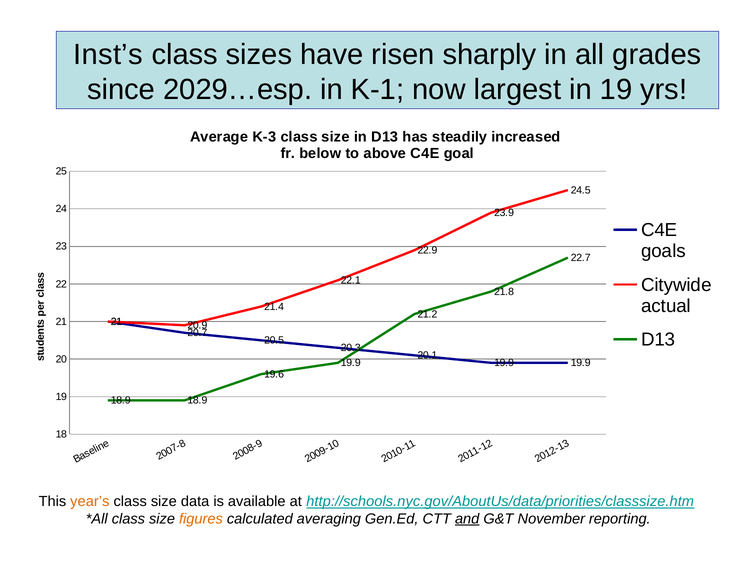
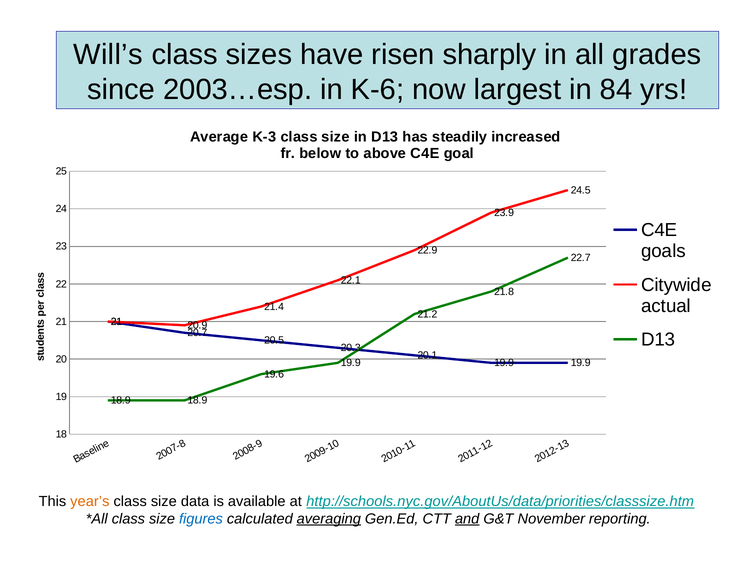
Inst’s: Inst’s -> Will’s (108, 54)
2029…esp: 2029…esp -> 2003…esp (238, 89)
K-1: K-1 -> K-6 (378, 89)
in 19: 19 -> 84 (616, 89)
figures colour: orange -> blue (201, 518)
averaging underline: none -> present (329, 518)
